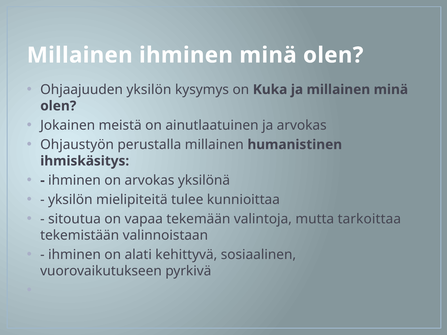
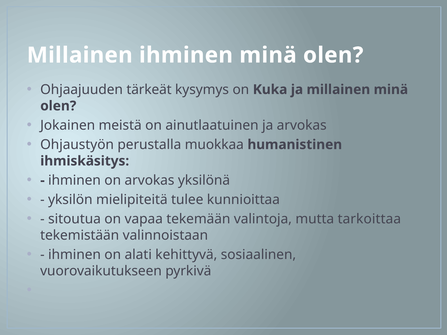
Ohjaajuuden yksilön: yksilön -> tärkeät (149, 90)
perustalla millainen: millainen -> muokkaa (214, 145)
